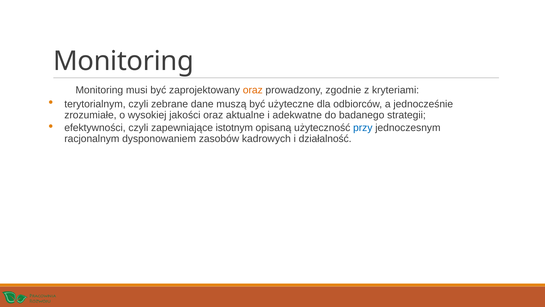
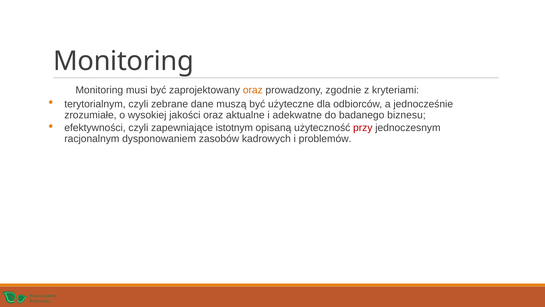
strategii: strategii -> biznesu (406, 115)
przy colour: blue -> red (363, 128)
działalność: działalność -> problemów (325, 139)
